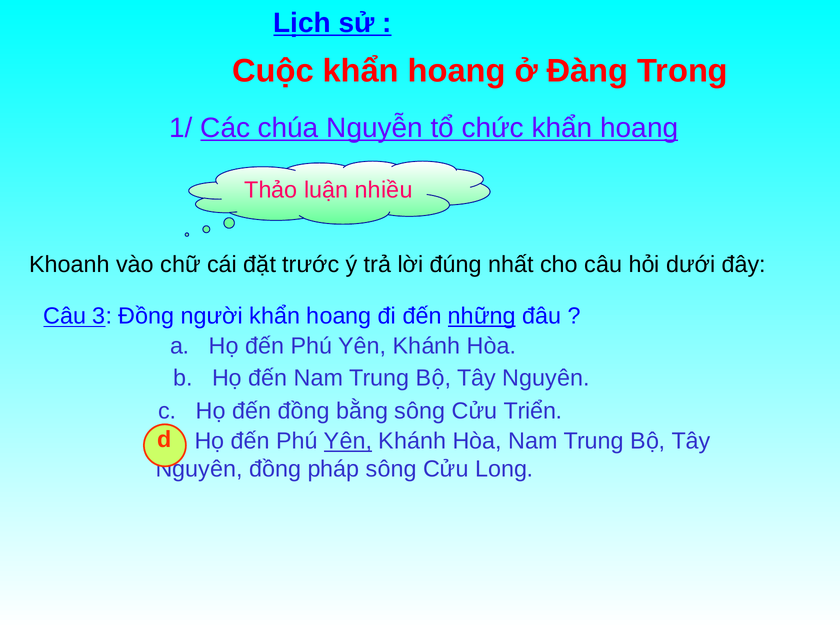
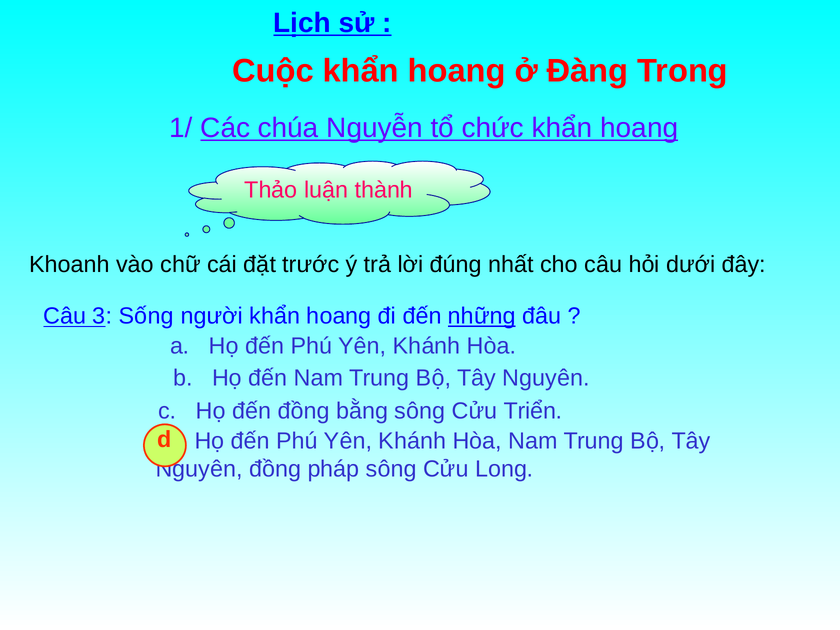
nhiều: nhiều -> thành (384, 190)
3 Đồng: Đồng -> Sống (146, 316)
Yên underline: present -> none (348, 441)
